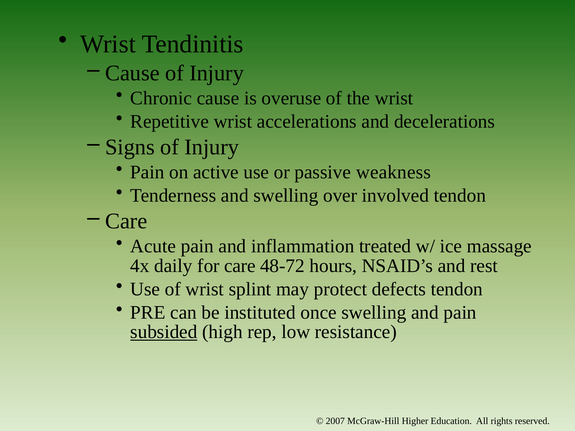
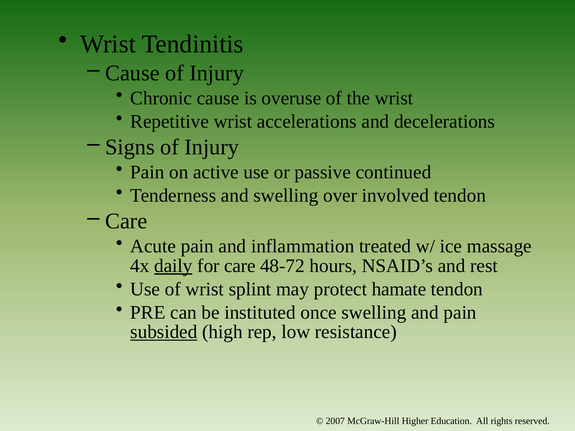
weakness: weakness -> continued (394, 172)
daily underline: none -> present (173, 266)
defects: defects -> hamate (399, 289)
